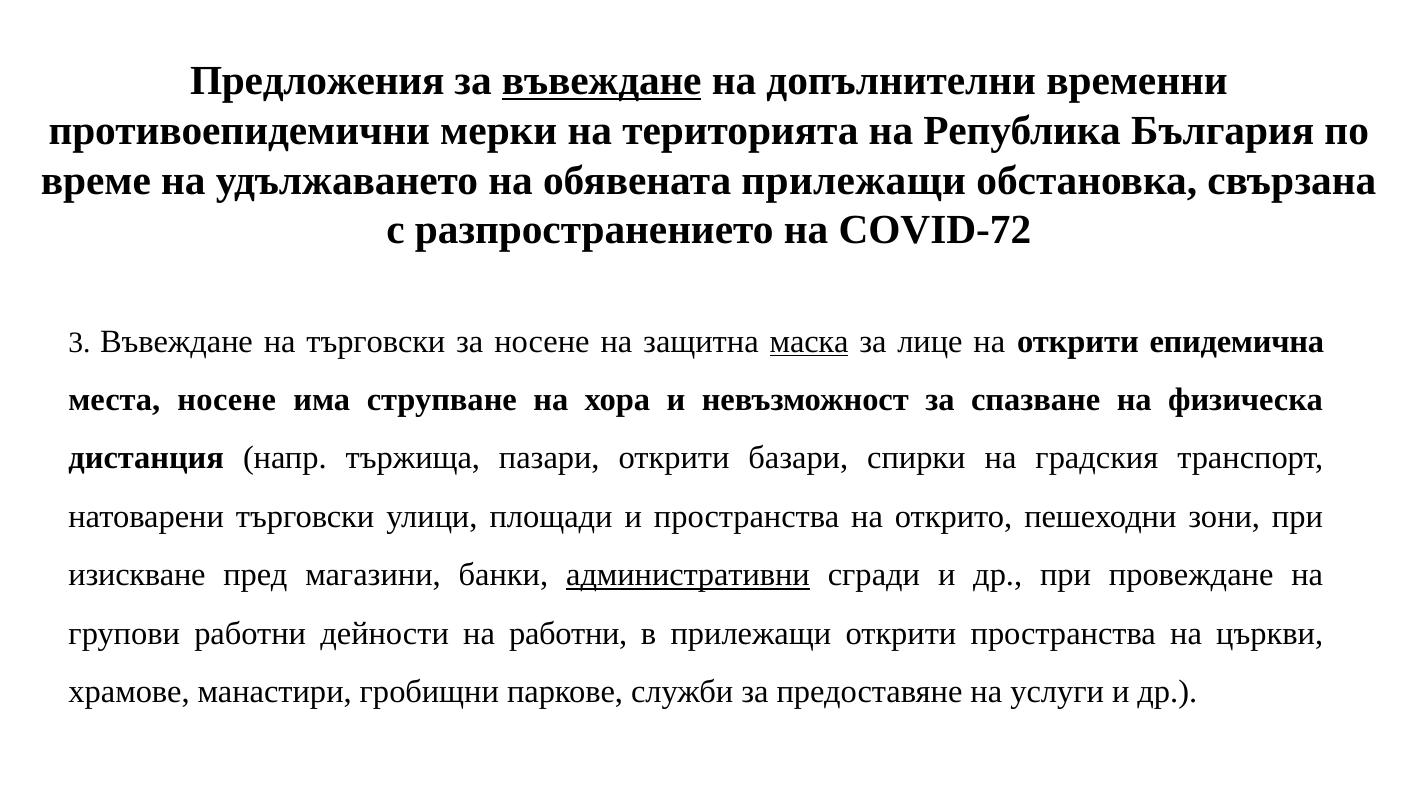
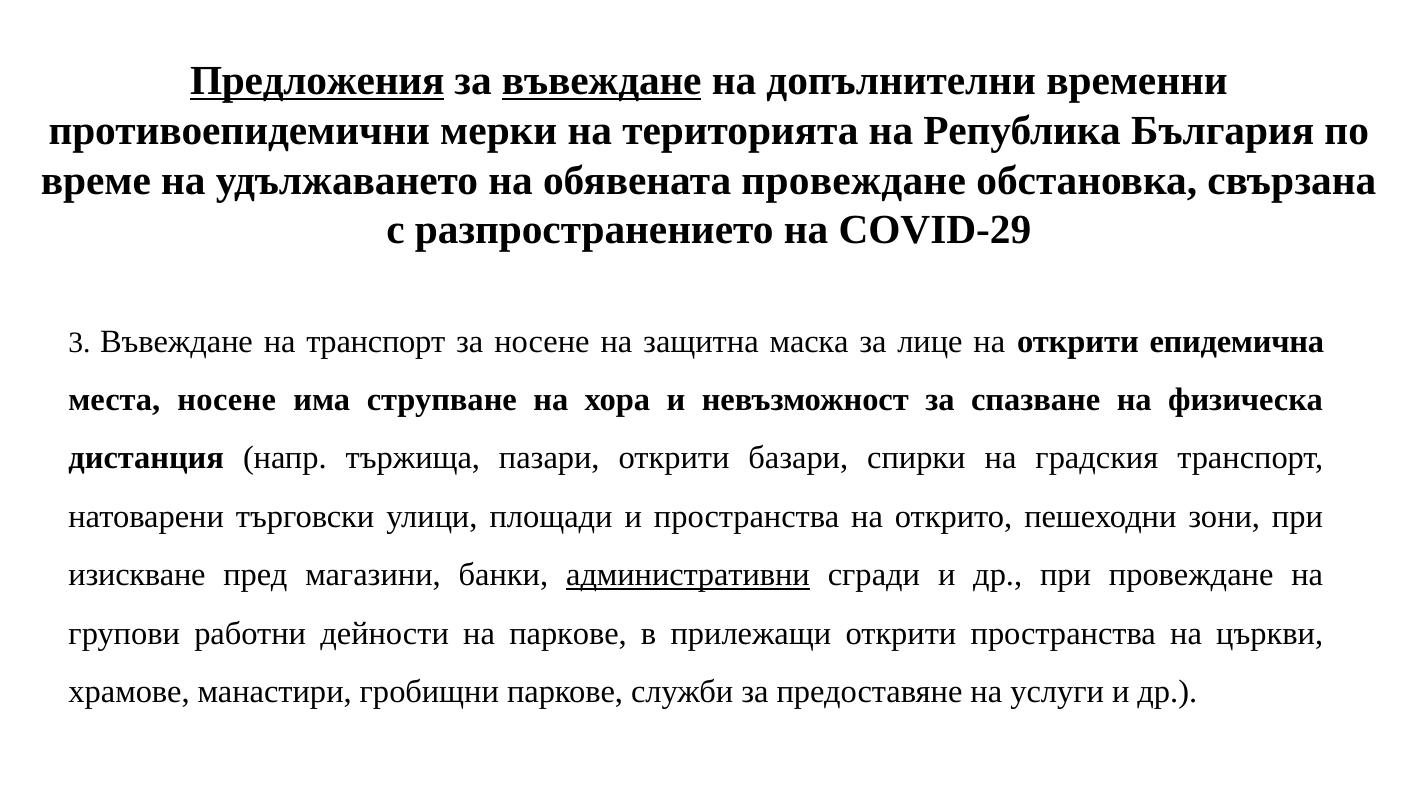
Предложения underline: none -> present (317, 81)
обявената прилежащи: прилежащи -> провеждане (854, 180)
COVID-72: COVID-72 -> COVID-29 (935, 230)
на търговски: търговски -> транспорт (376, 342)
маска underline: present -> none (809, 342)
на работни: работни -> паркове (568, 634)
